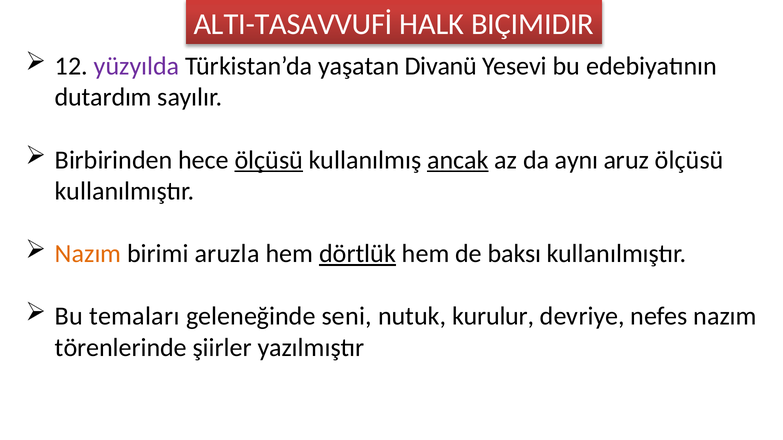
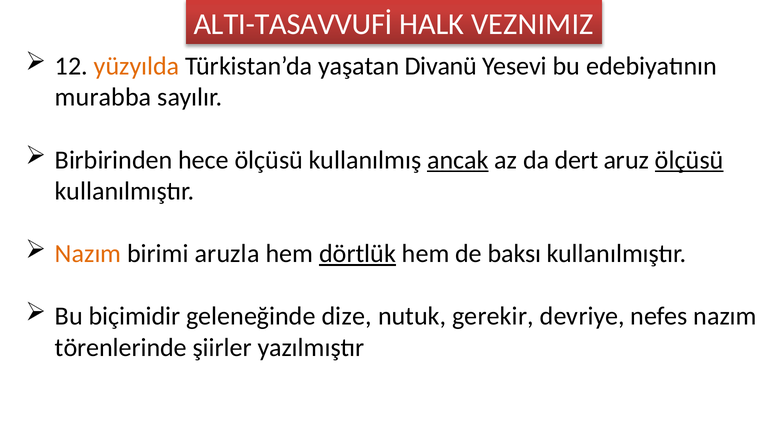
BIÇIMIDIR: BIÇIMIDIR -> VEZNIMIZ (532, 24)
yüzyılda colour: purple -> orange (137, 66)
dutardım: dutardım -> murabba (103, 97)
ölçüsü underline: present -> none (269, 160)
aynı: aynı -> dert (577, 160)
ölçüsü underline: none -> present (689, 160)
temaları: temaları -> biçimidir (135, 317)
seni: seni -> dize (347, 317)
kurulur: kurulur -> gerekir (493, 317)
